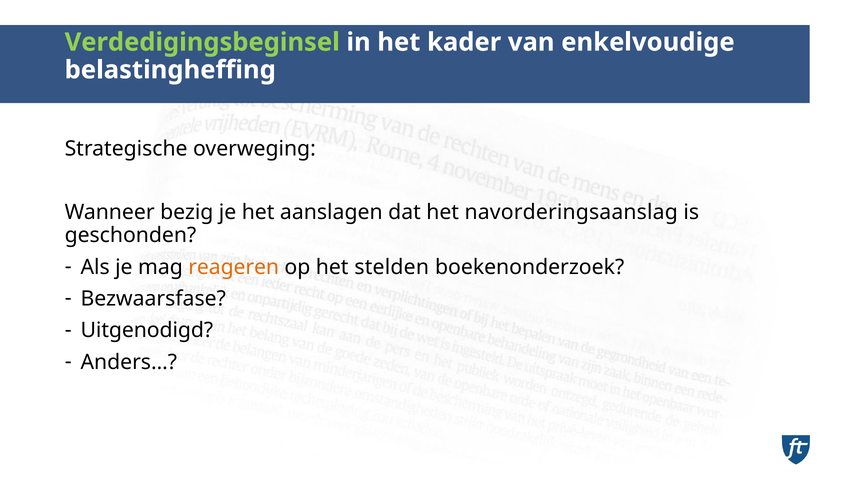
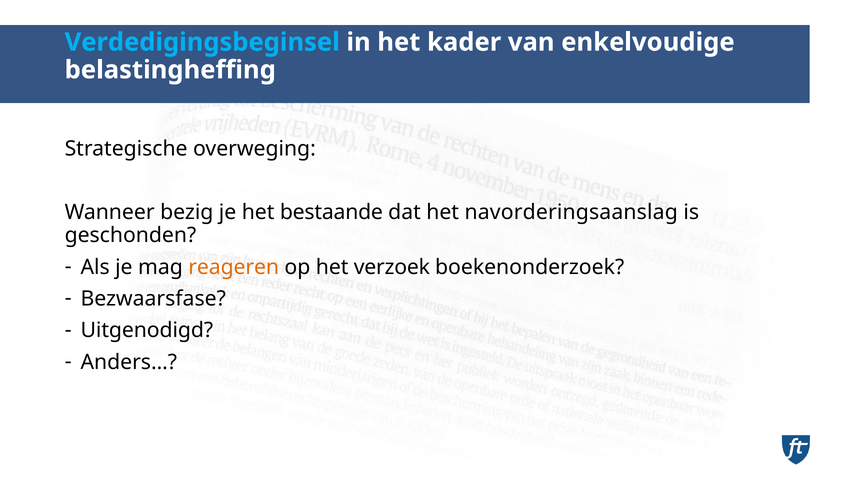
Verdedigingsbeginsel colour: light green -> light blue (202, 42)
aanslagen: aanslagen -> bestaande (331, 212)
stelden: stelden -> verzoek (392, 267)
